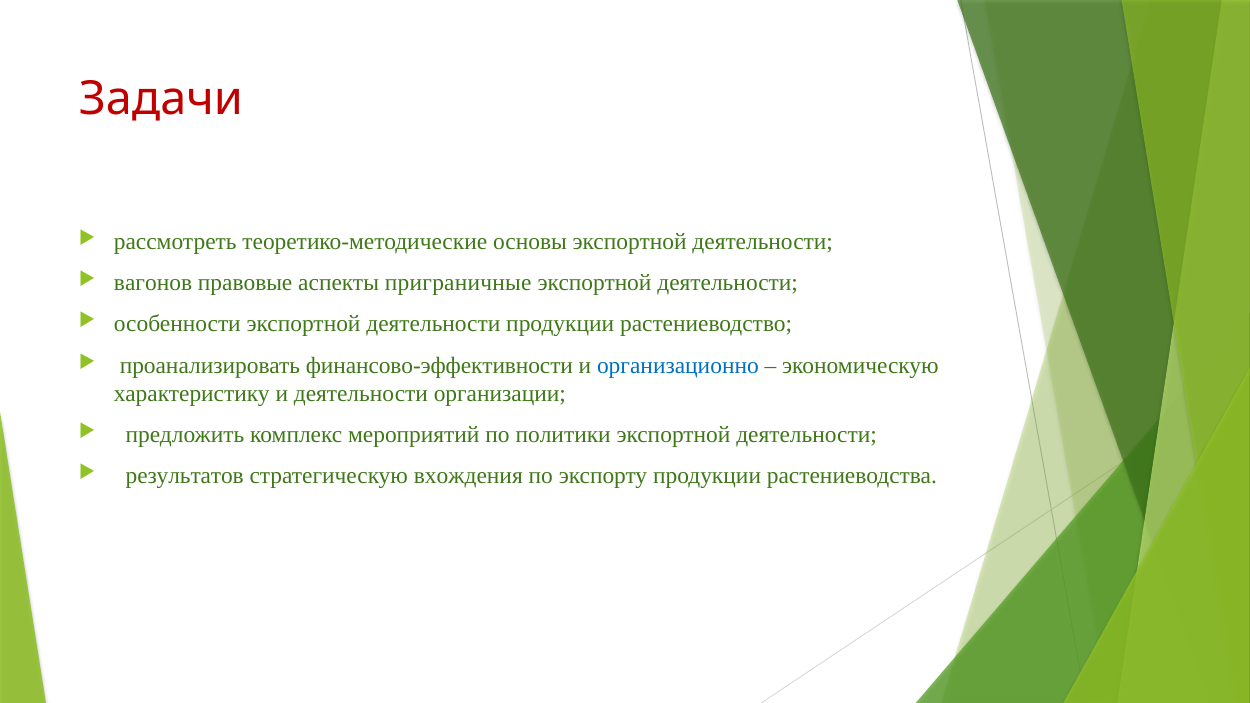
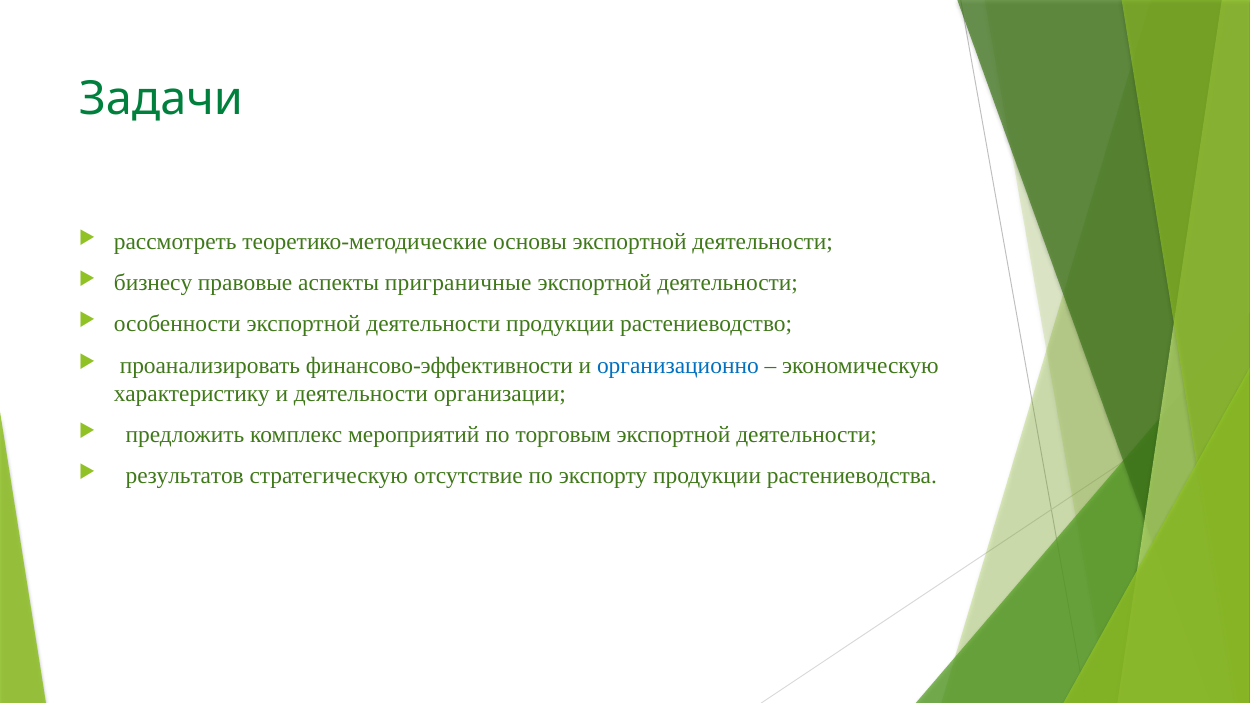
Задачи colour: red -> green (161, 99)
вагонов: вагонов -> бизнесу (153, 283)
политики: политики -> торговым (563, 435)
вхождения: вхождения -> отсутствие (468, 476)
